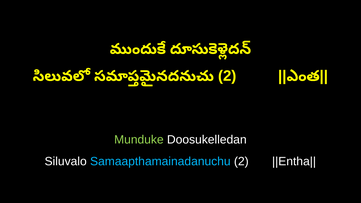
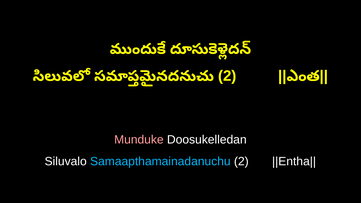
Munduke colour: light green -> pink (139, 140)
